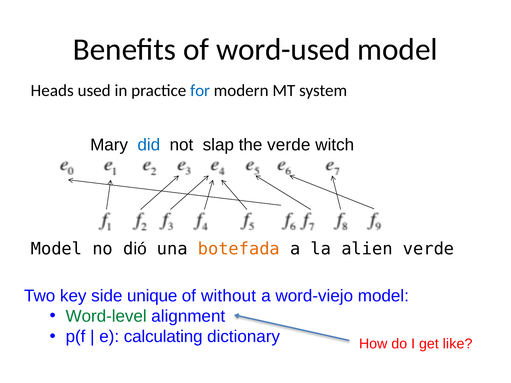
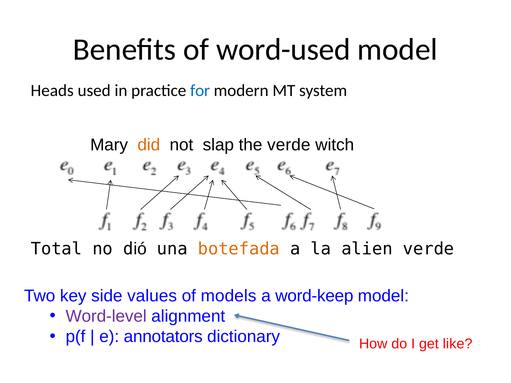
did colour: blue -> orange (149, 145)
Model: Model -> Total (57, 249)
unique: unique -> values (152, 296)
without: without -> models (229, 296)
word-viejo: word-viejo -> word-keep (314, 296)
Word-level colour: green -> purple (106, 316)
calculating: calculating -> annotators (163, 337)
